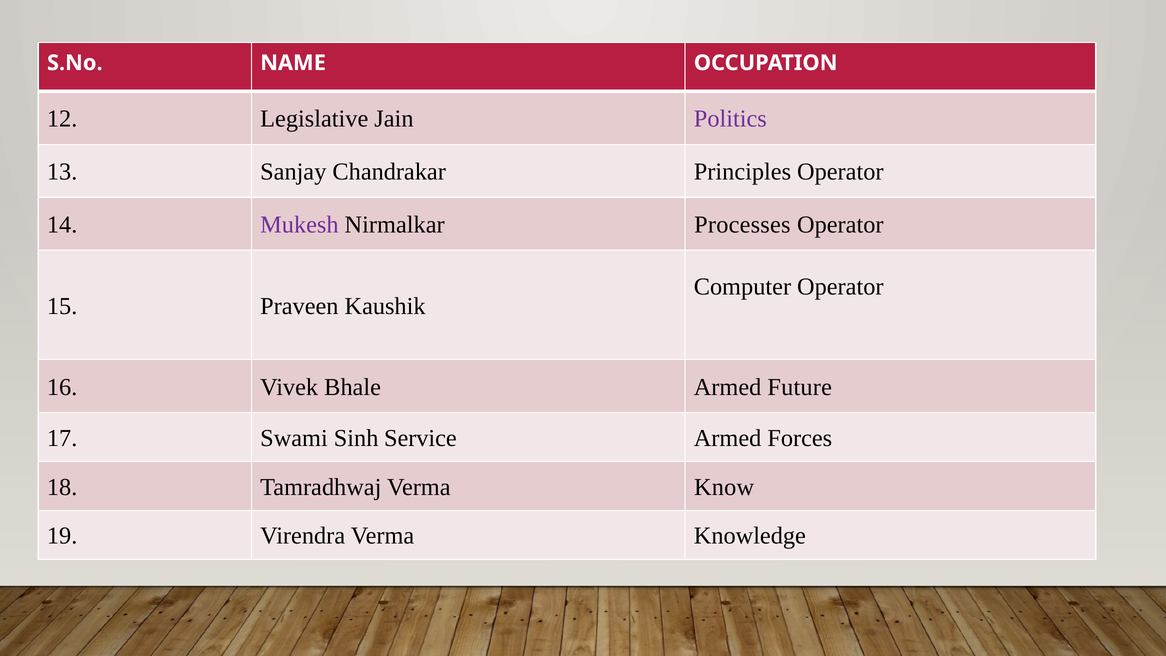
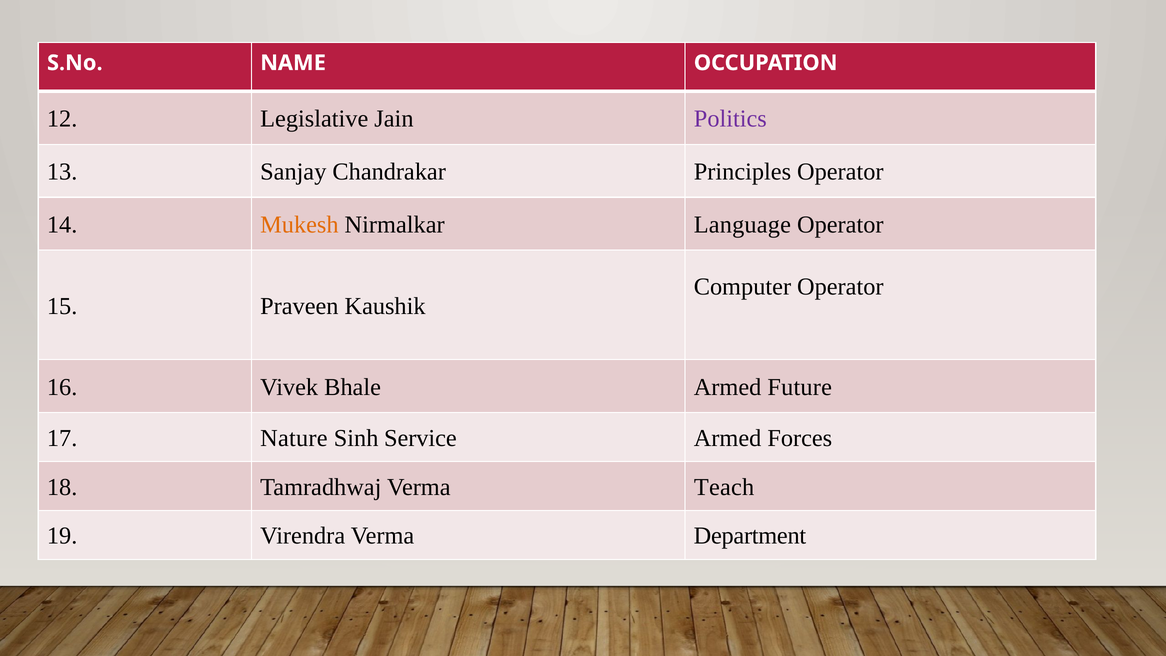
Mukesh colour: purple -> orange (299, 225)
Processes: Processes -> Language (742, 225)
Swami: Swami -> Nature (294, 438)
Know: Know -> Teach (724, 487)
Knowledge: Knowledge -> Department (750, 536)
